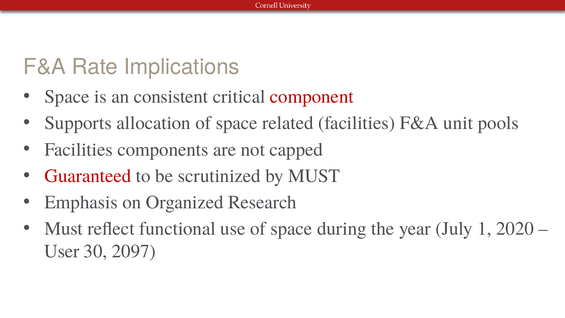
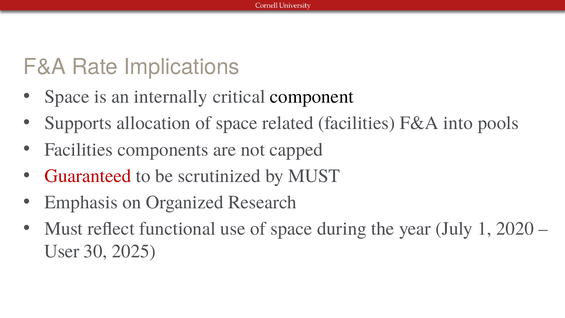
consistent: consistent -> internally (171, 97)
component colour: red -> black (312, 97)
unit: unit -> into (458, 123)
2097: 2097 -> 2025 (134, 251)
